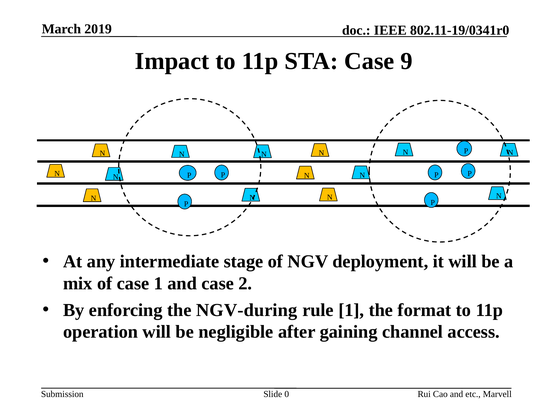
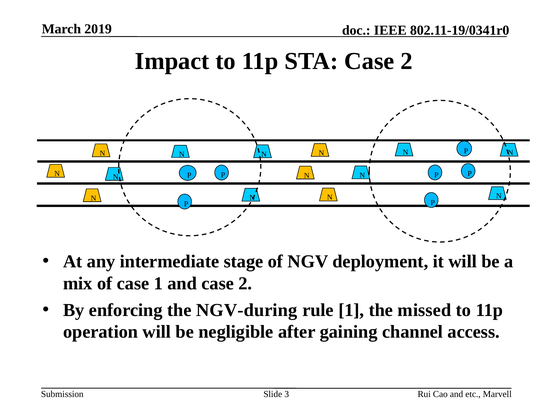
STA Case 9: 9 -> 2 (407, 61)
format: format -> missed (424, 310)
0: 0 -> 3 (287, 394)
